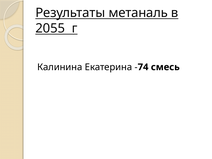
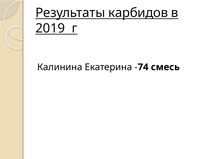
метаналь: метаналь -> карбидов (138, 13)
2055: 2055 -> 2019 (50, 28)
